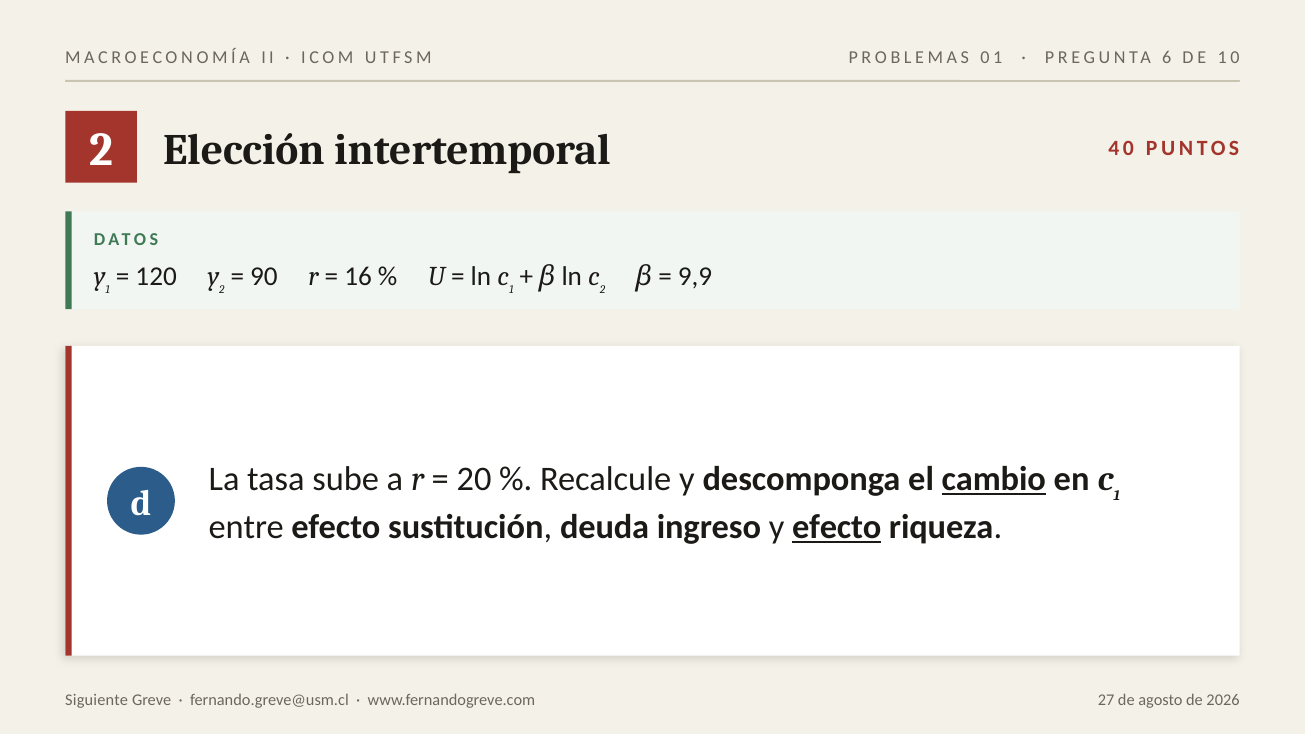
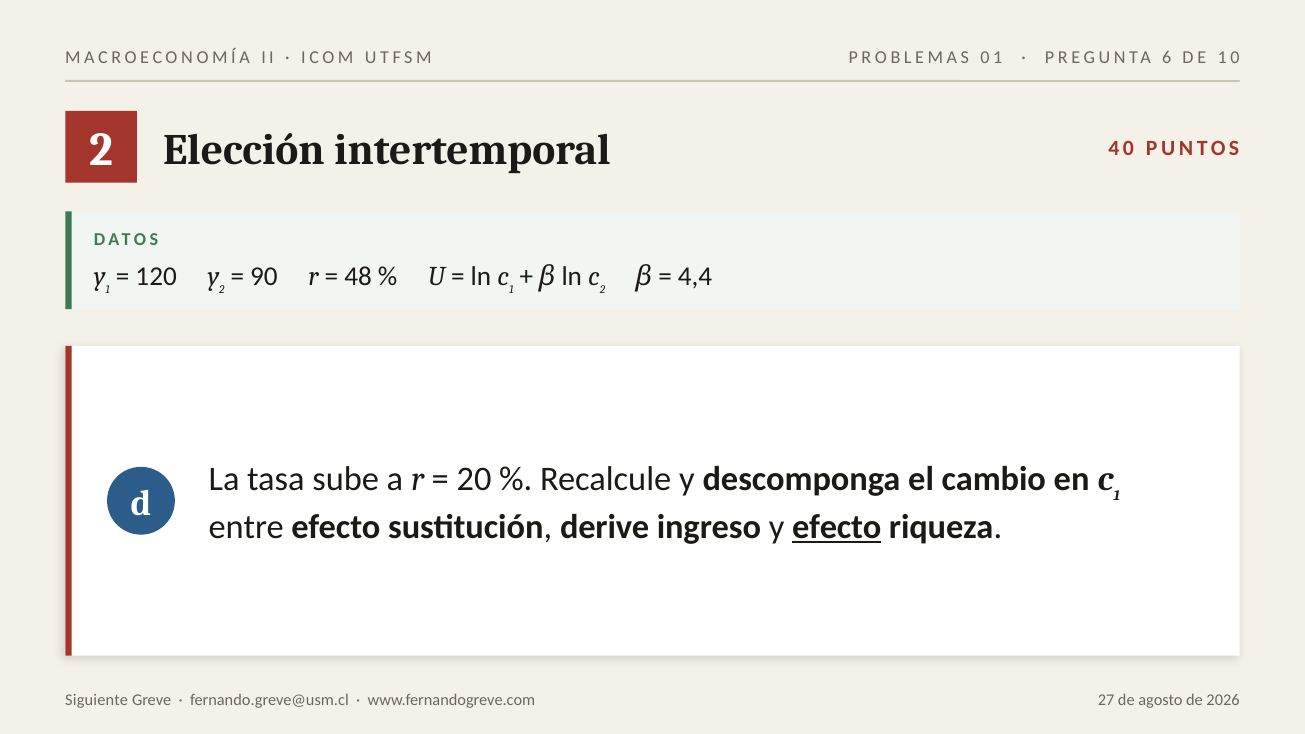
16: 16 -> 48 (358, 276)
9,9: 9,9 -> 4,4 (695, 276)
cambio underline: present -> none (994, 479)
deuda: deuda -> derive (605, 527)
